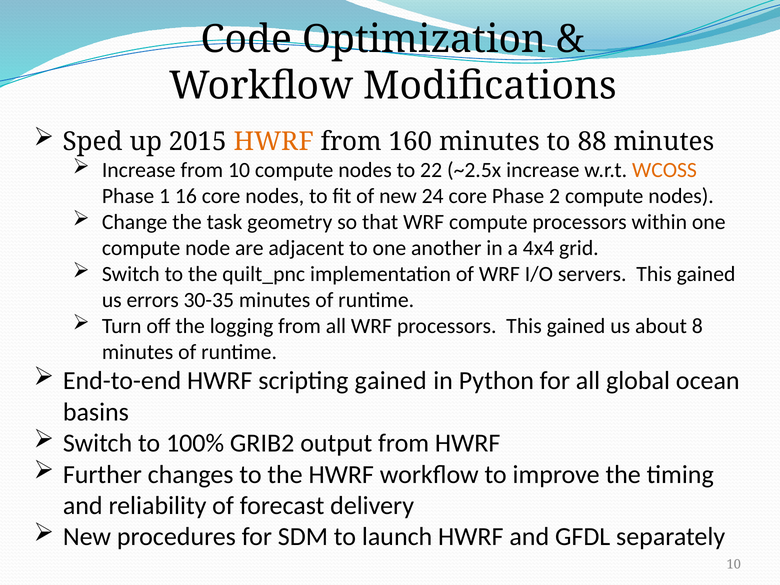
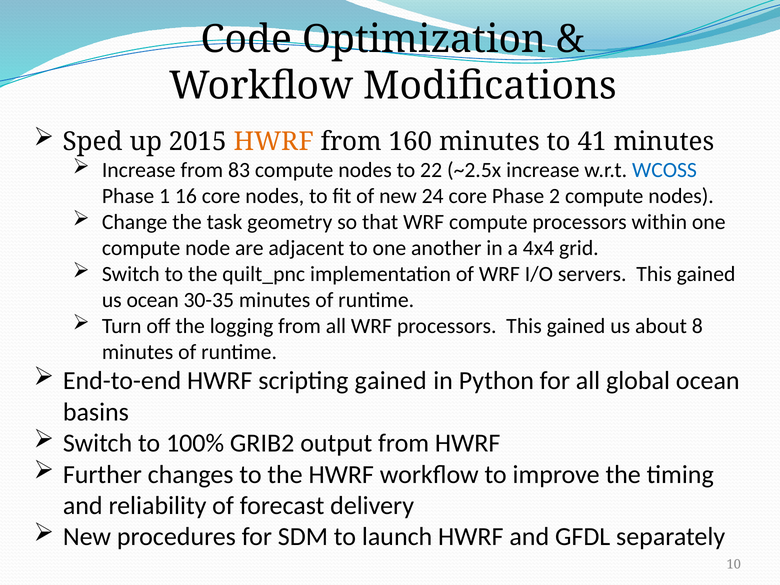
88: 88 -> 41 (592, 142)
from 10: 10 -> 83 (239, 170)
WCOSS colour: orange -> blue (664, 170)
us errors: errors -> ocean (153, 300)
